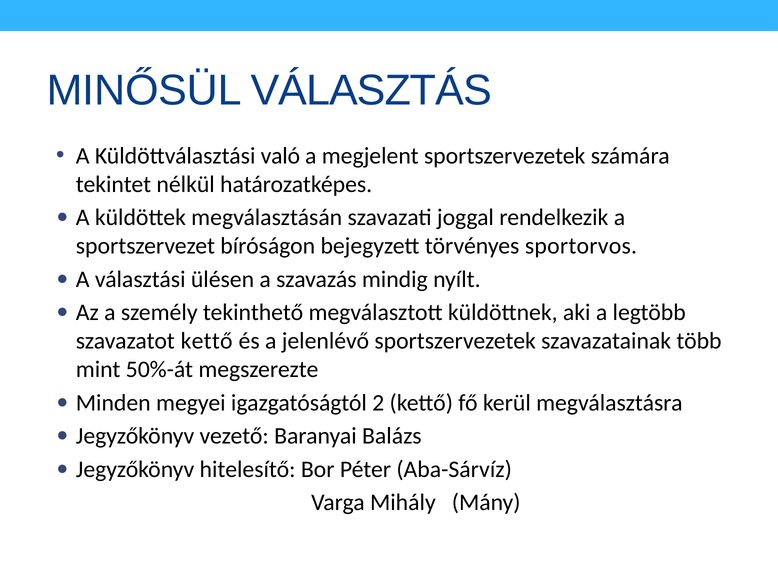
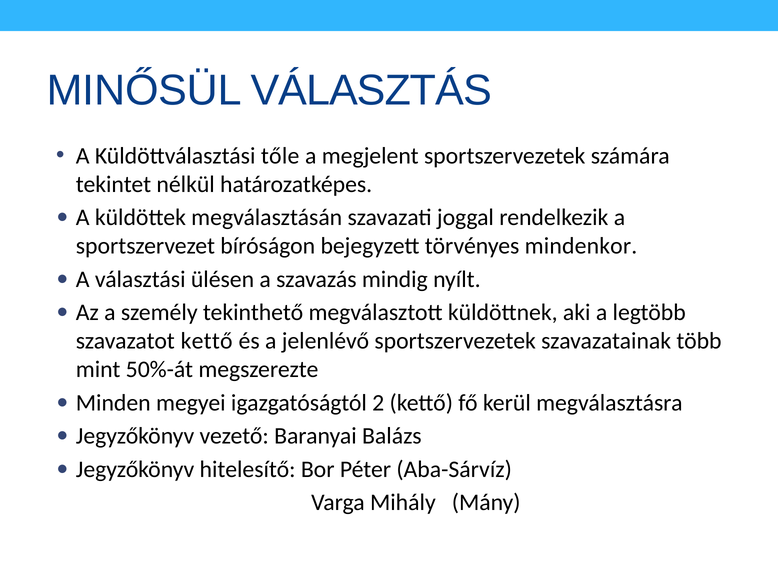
való: való -> tőle (280, 156)
sportorvos: sportorvos -> mindenkor (581, 246)
